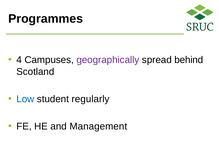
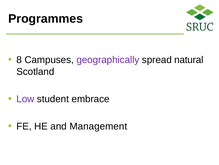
4: 4 -> 8 (19, 60)
behind: behind -> natural (189, 60)
Low colour: blue -> purple (25, 99)
regularly: regularly -> embrace (91, 99)
